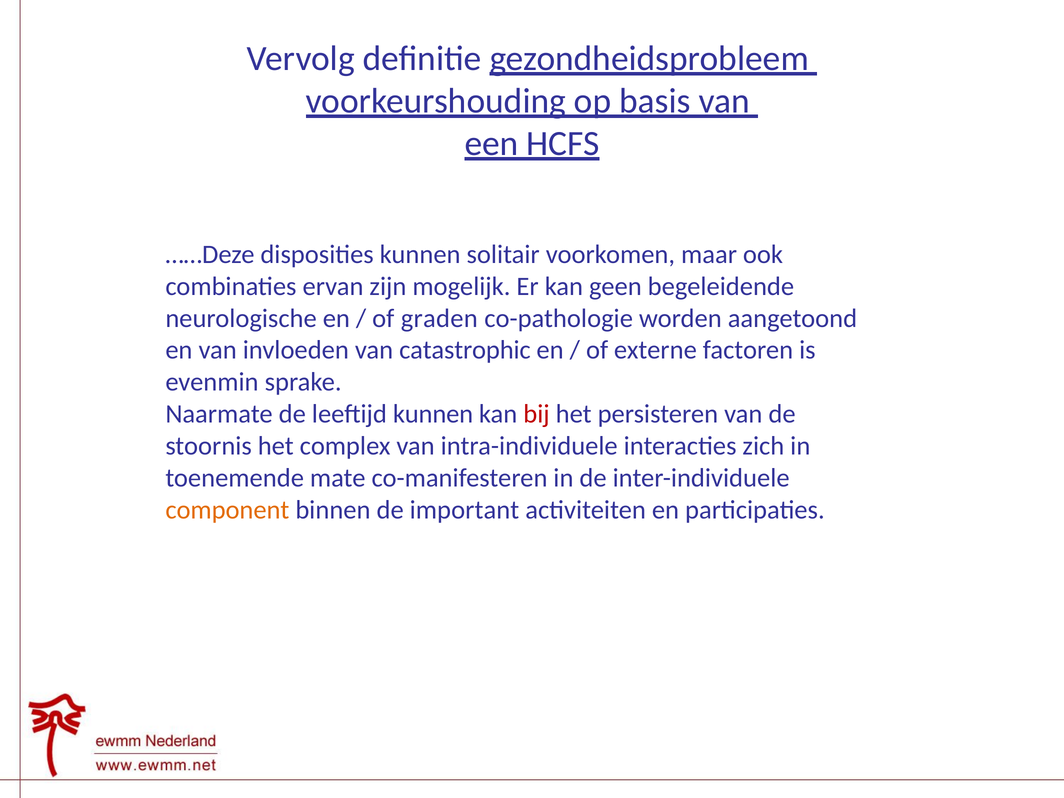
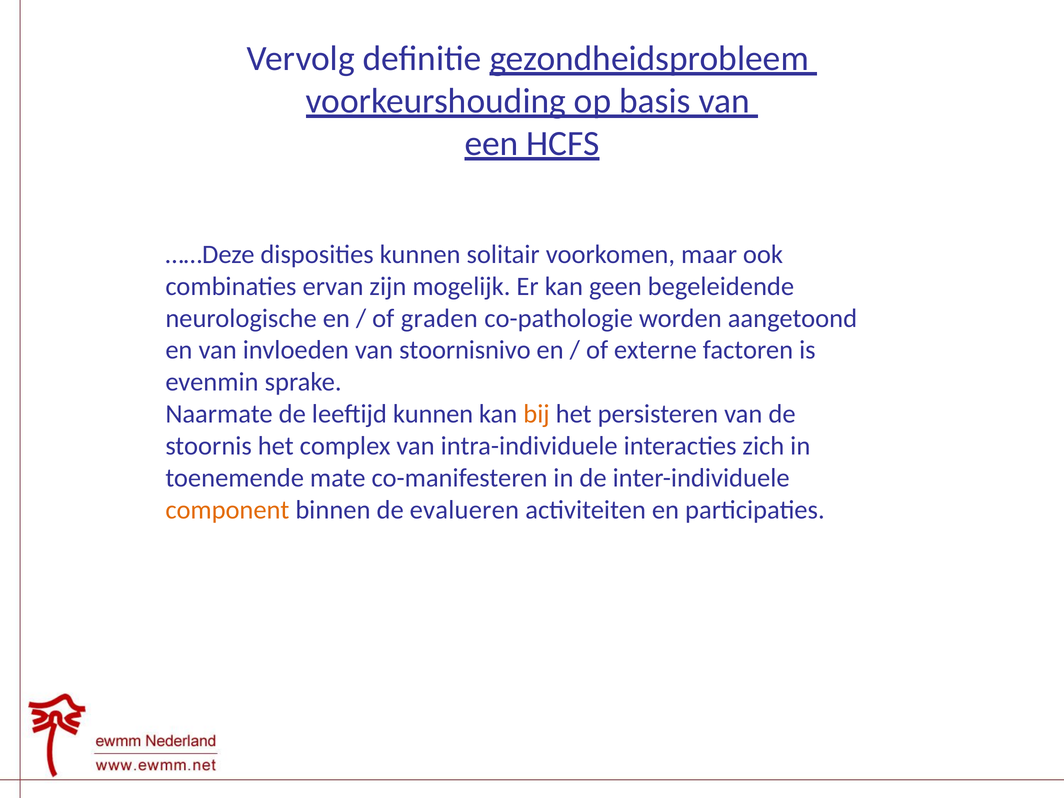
catastrophic: catastrophic -> stoornisnivo (465, 350)
bij colour: red -> orange (537, 414)
important: important -> evalueren (464, 510)
